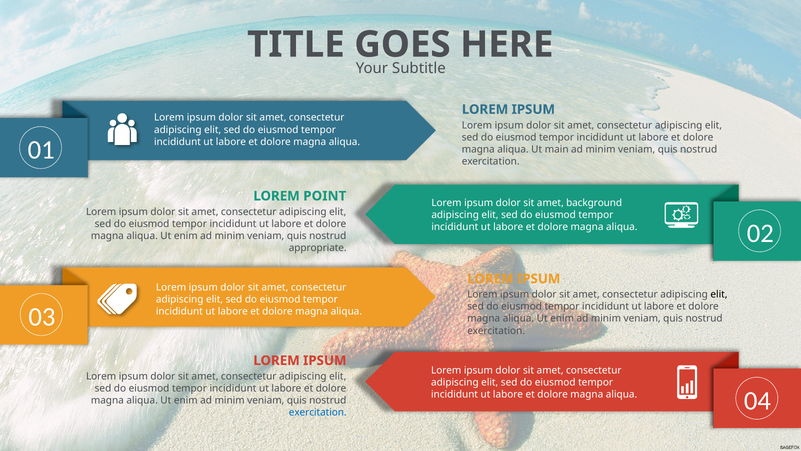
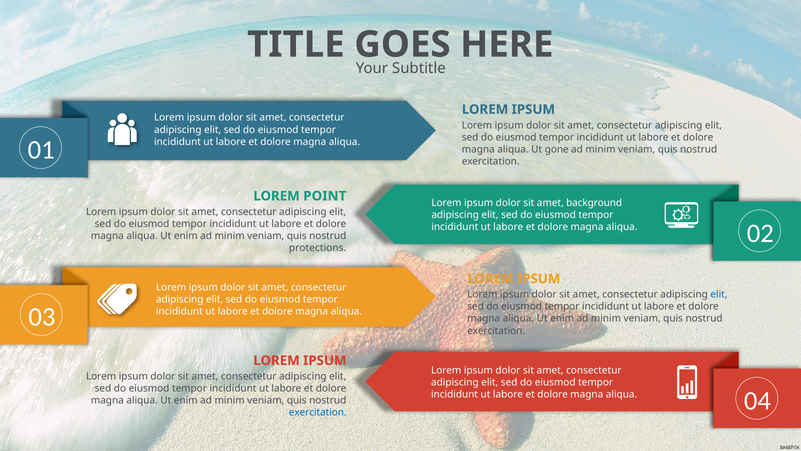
main: main -> gone (557, 149)
appropriate: appropriate -> protections (318, 248)
elit colour: black -> blue (719, 294)
